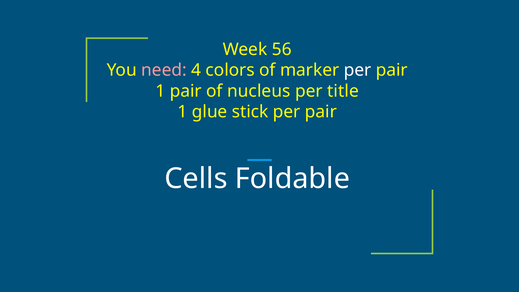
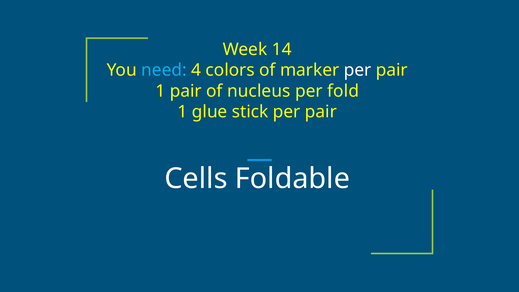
56: 56 -> 14 (282, 49)
need colour: pink -> light blue (164, 70)
title: title -> fold (343, 91)
